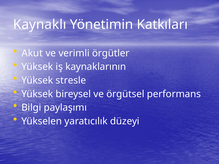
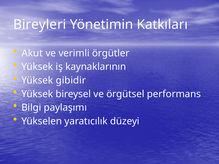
Kaynaklı: Kaynaklı -> Bireyleri (40, 25)
stresle: stresle -> gibidir (71, 81)
